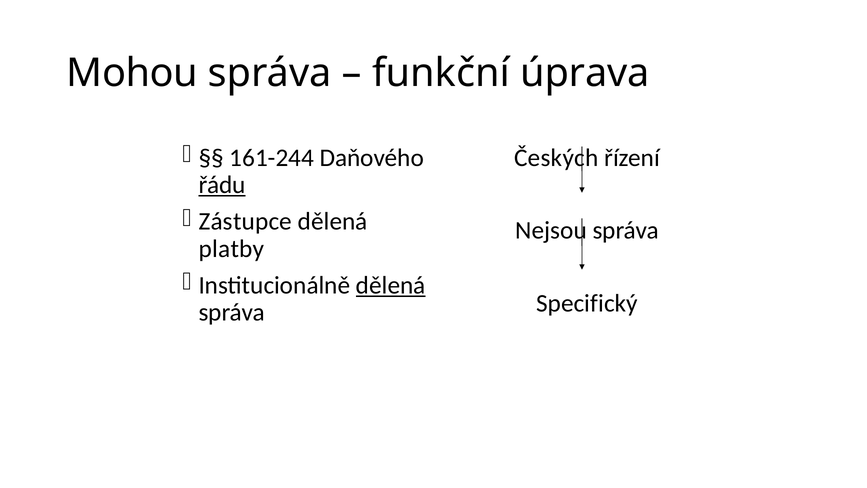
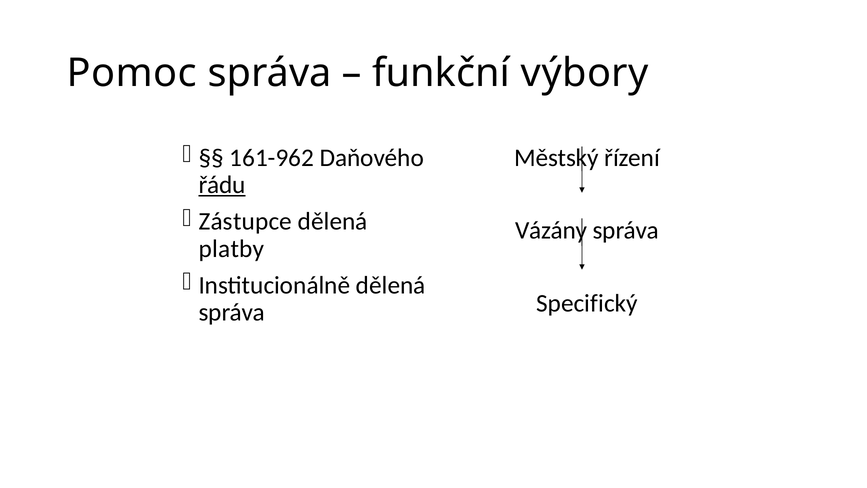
Mohou: Mohou -> Pomoc (132, 73)
úprava: úprava -> výbory (585, 73)
161-244: 161-244 -> 161-962 (272, 158)
Českých: Českých -> Městský (556, 158)
Nejsou: Nejsou -> Vázány (551, 230)
dělená underline: present -> none (391, 285)
